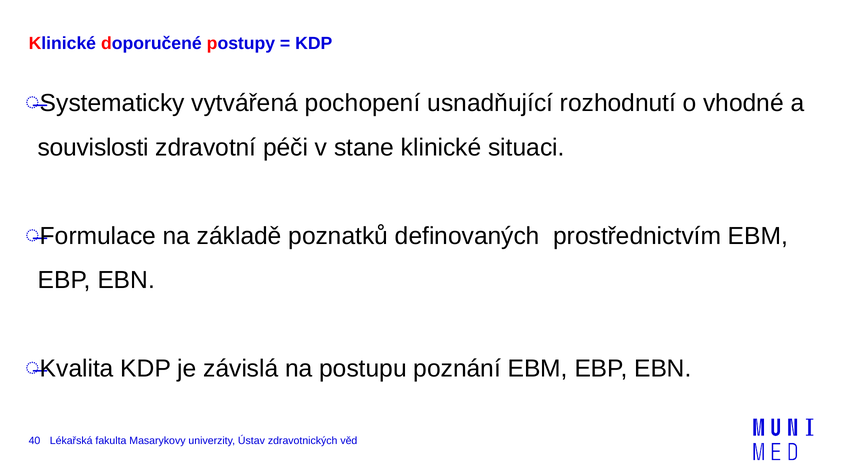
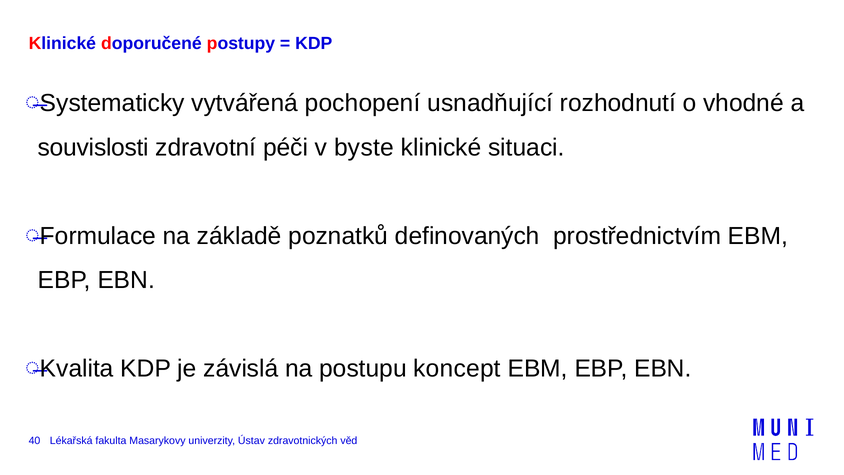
stane: stane -> byste (364, 147)
poznání: poznání -> koncept (457, 368)
